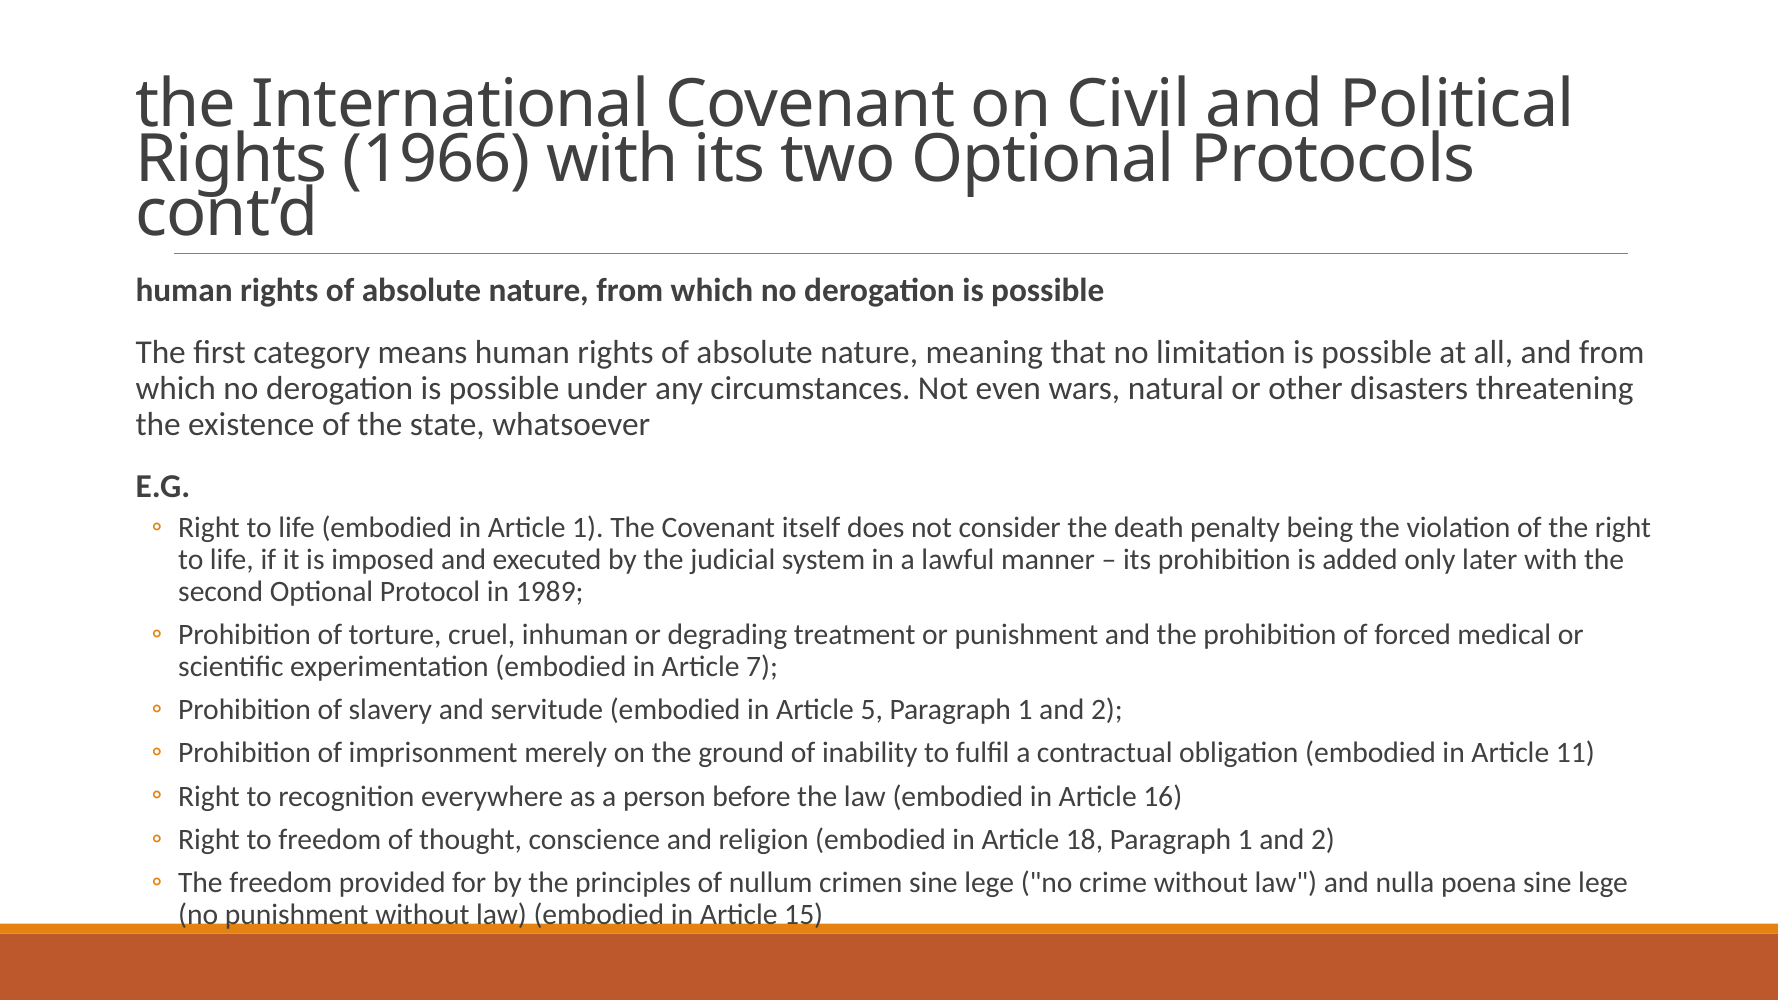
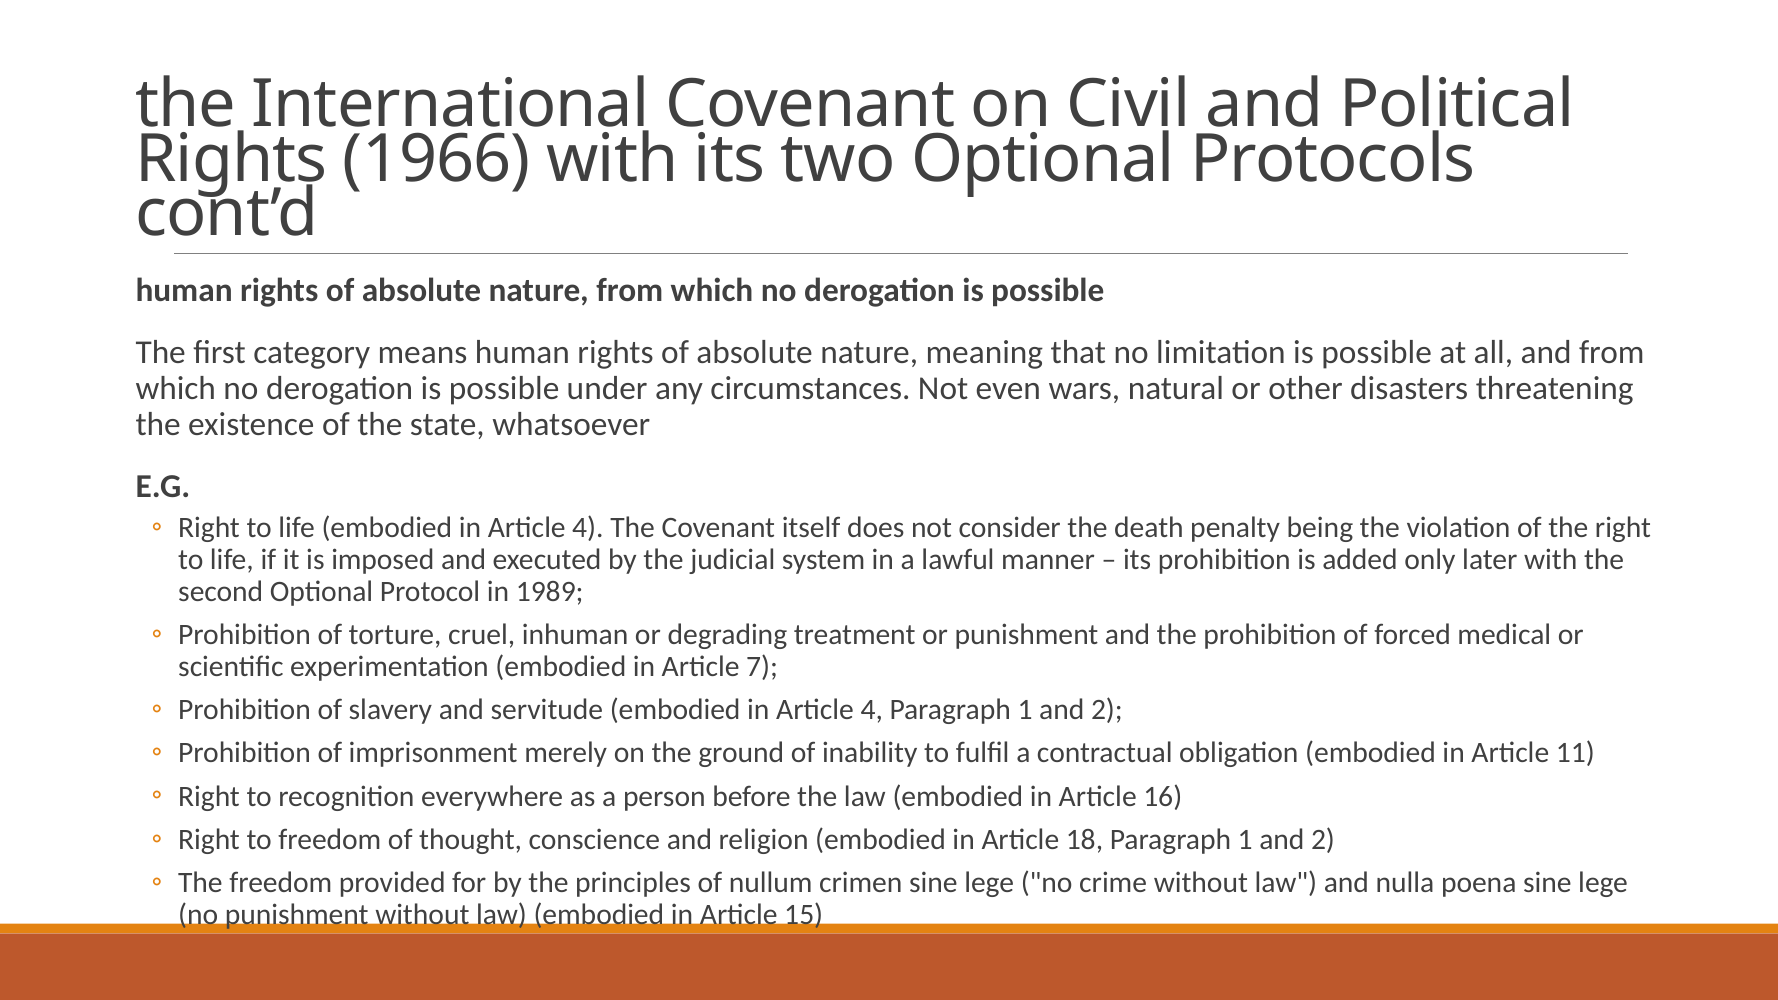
1: 1 -> 4 (588, 528)
5: 5 -> 4 (872, 710)
